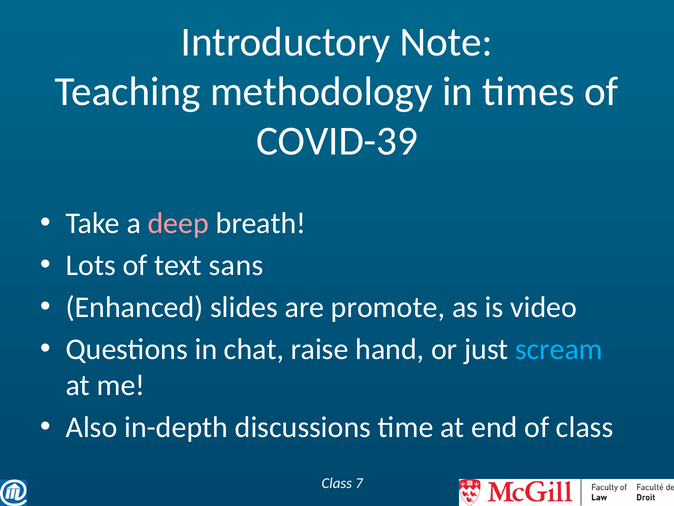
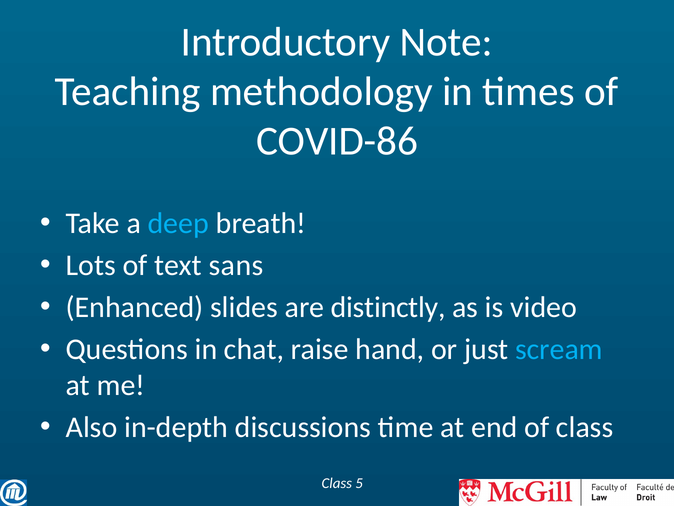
COVID-39: COVID-39 -> COVID-86 (337, 141)
deep colour: pink -> light blue (178, 223)
promote: promote -> distinctly (388, 307)
7: 7 -> 5 (359, 483)
